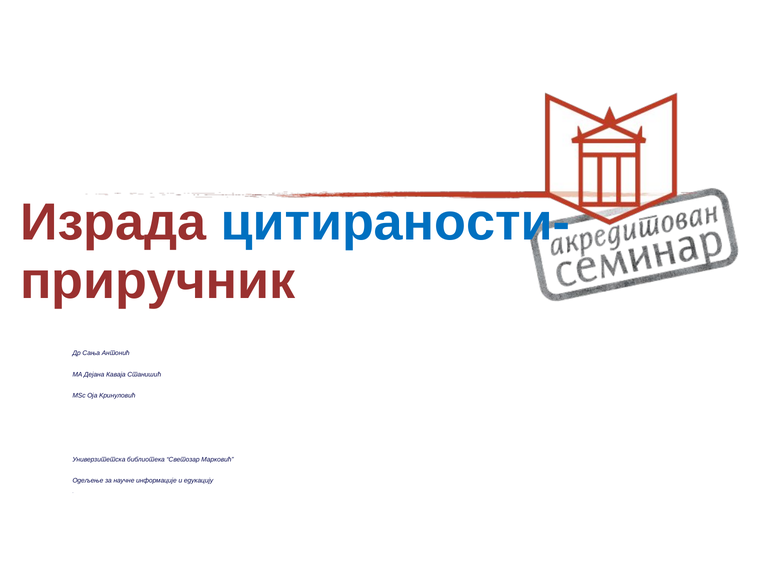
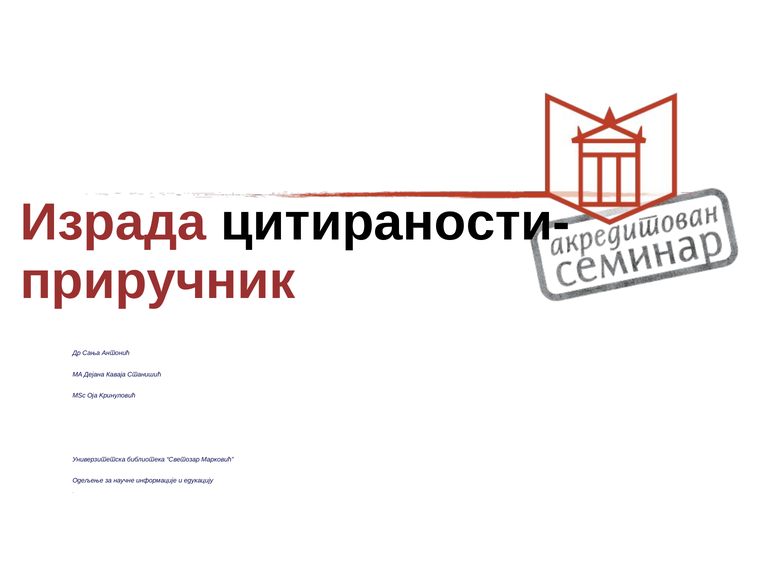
цитираности- colour: blue -> black (395, 223)
